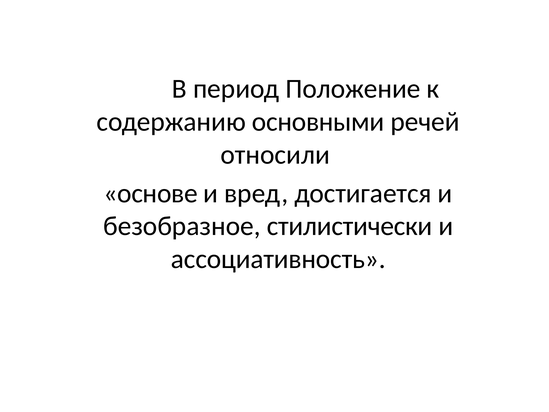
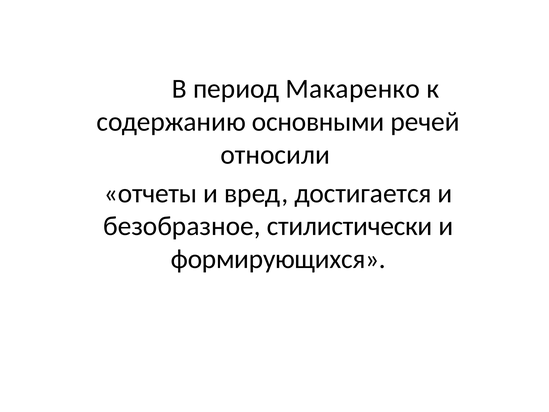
Положение: Положение -> Макаренко (353, 89)
основе: основе -> отчеты (151, 193)
ассоциативность: ассоциативность -> формирующихся (278, 259)
